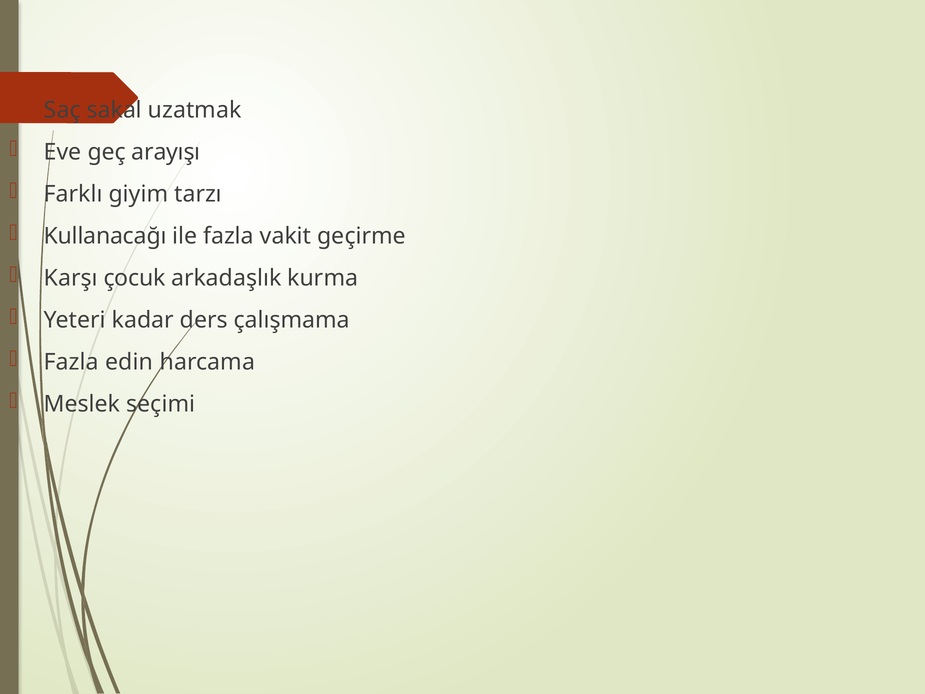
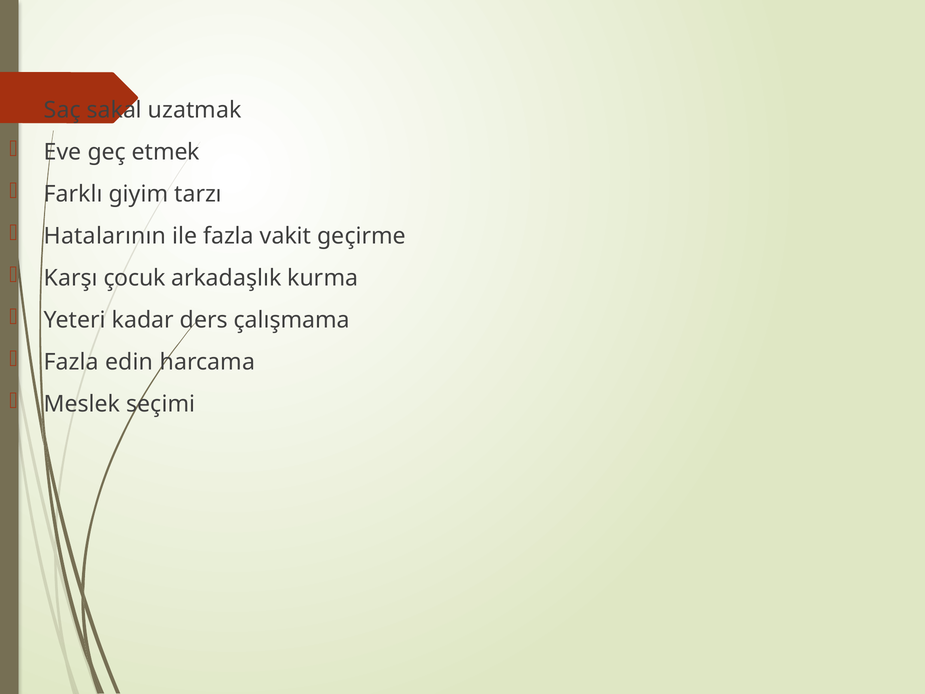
arayışı: arayışı -> etmek (166, 152)
Kullanacağı: Kullanacağı -> Hatalarının (105, 236)
